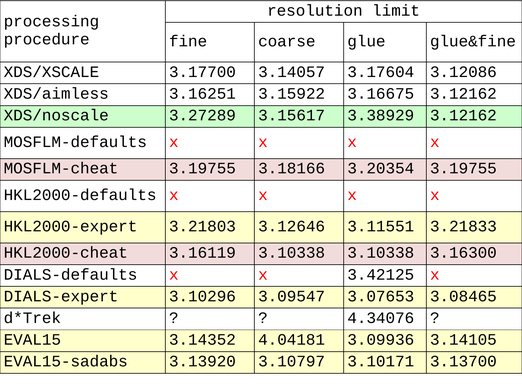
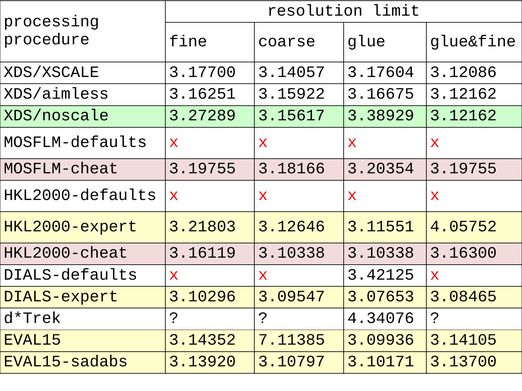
3.21833: 3.21833 -> 4.05752 (463, 226)
4.04181: 4.04181 -> 7.11385 (292, 340)
